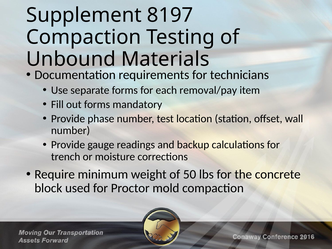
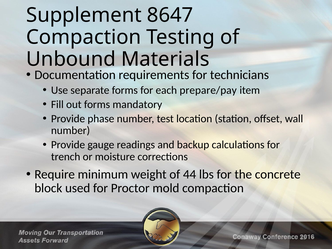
8197: 8197 -> 8647 (170, 15)
removal/pay: removal/pay -> prepare/pay (208, 90)
50: 50 -> 44 (190, 174)
